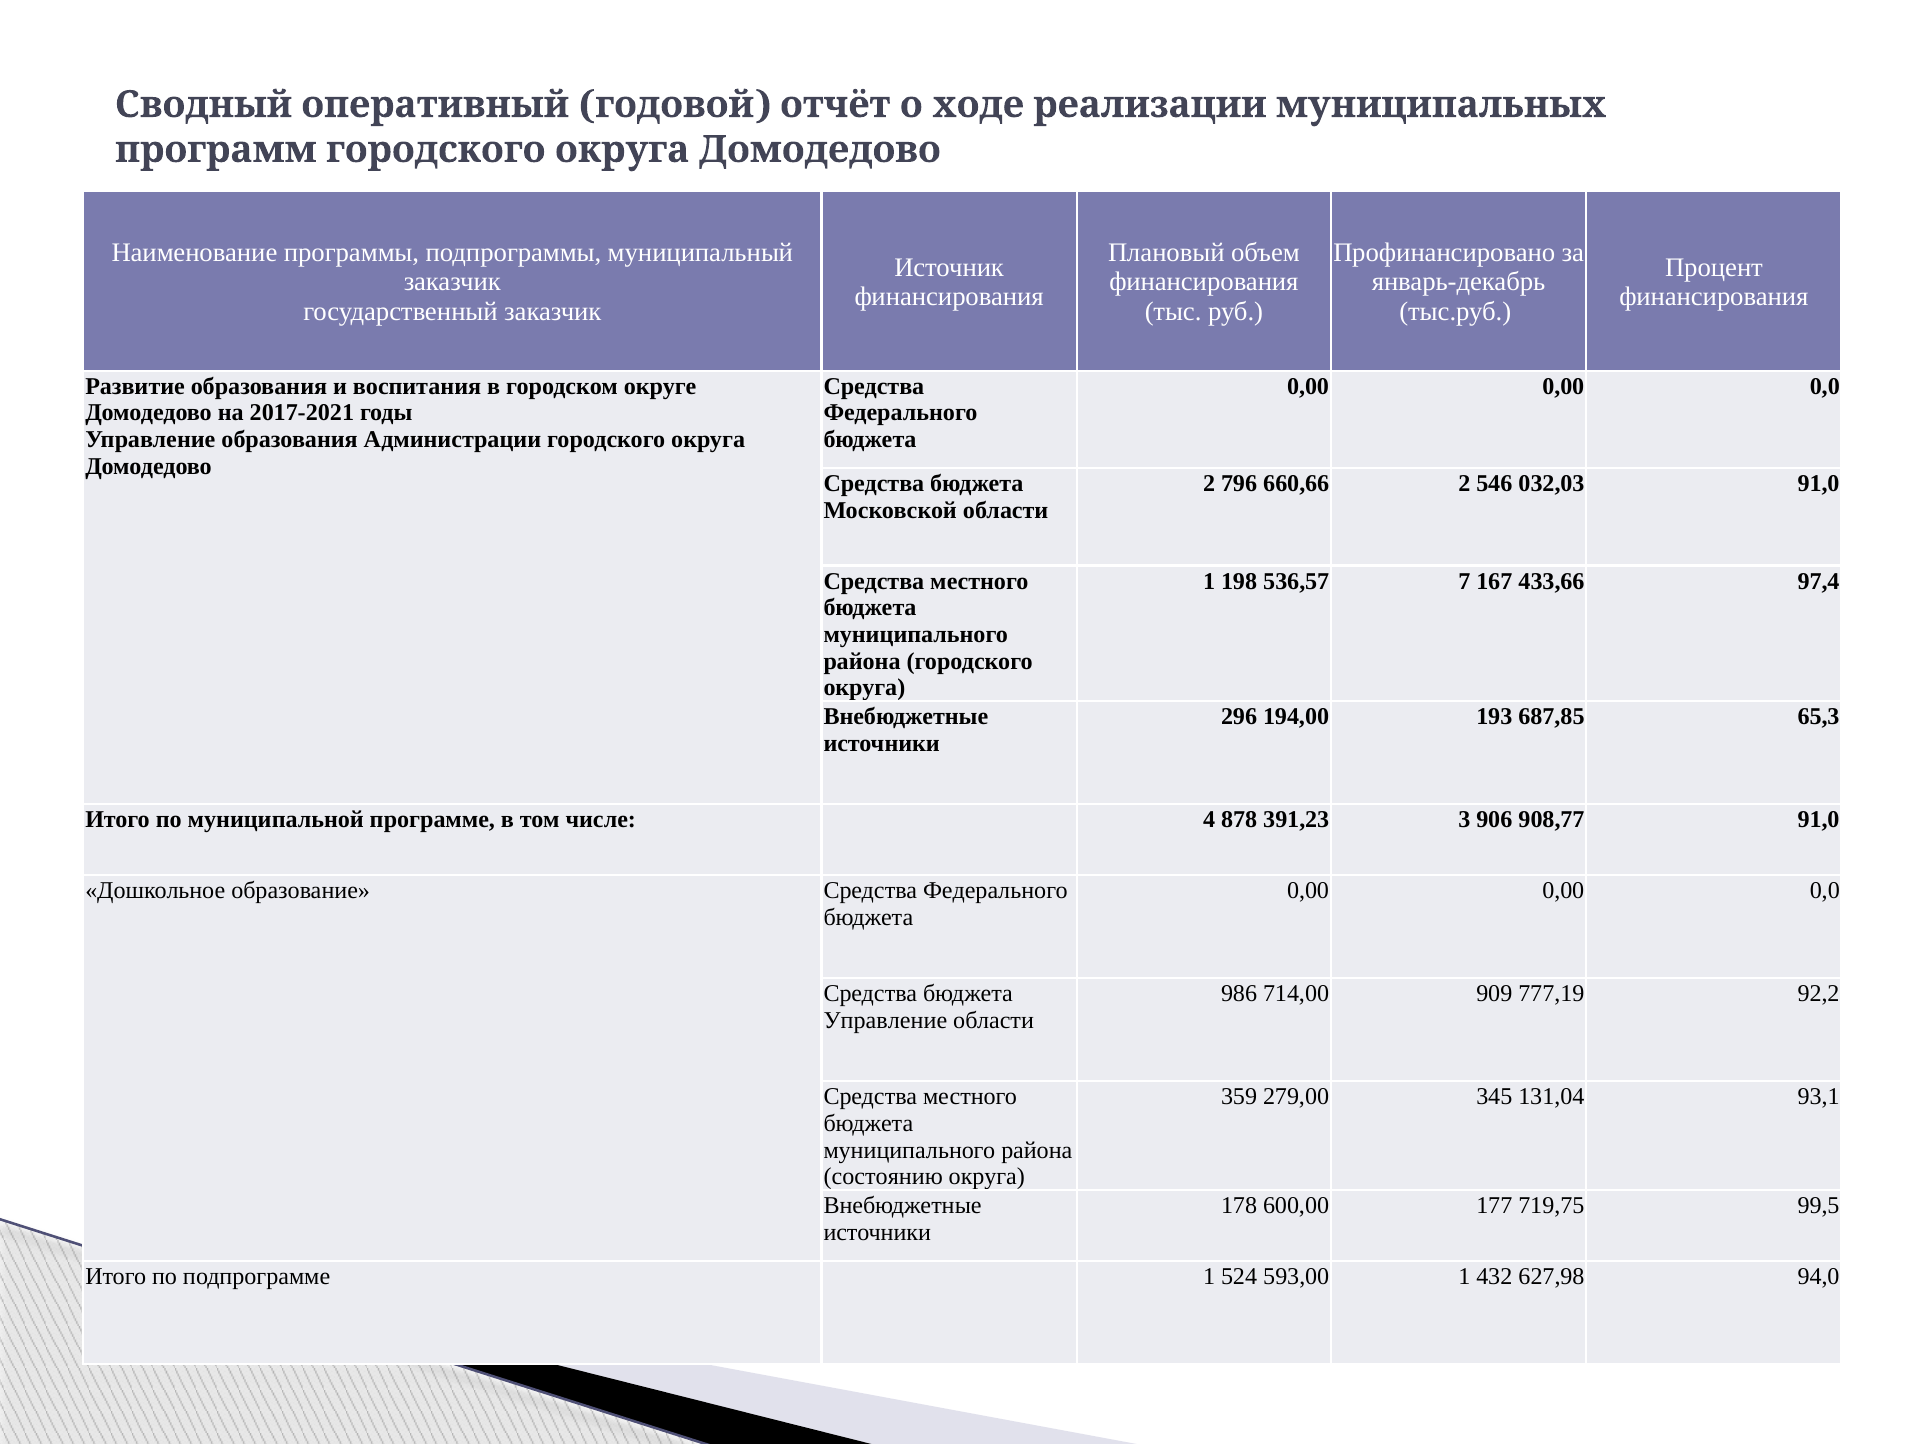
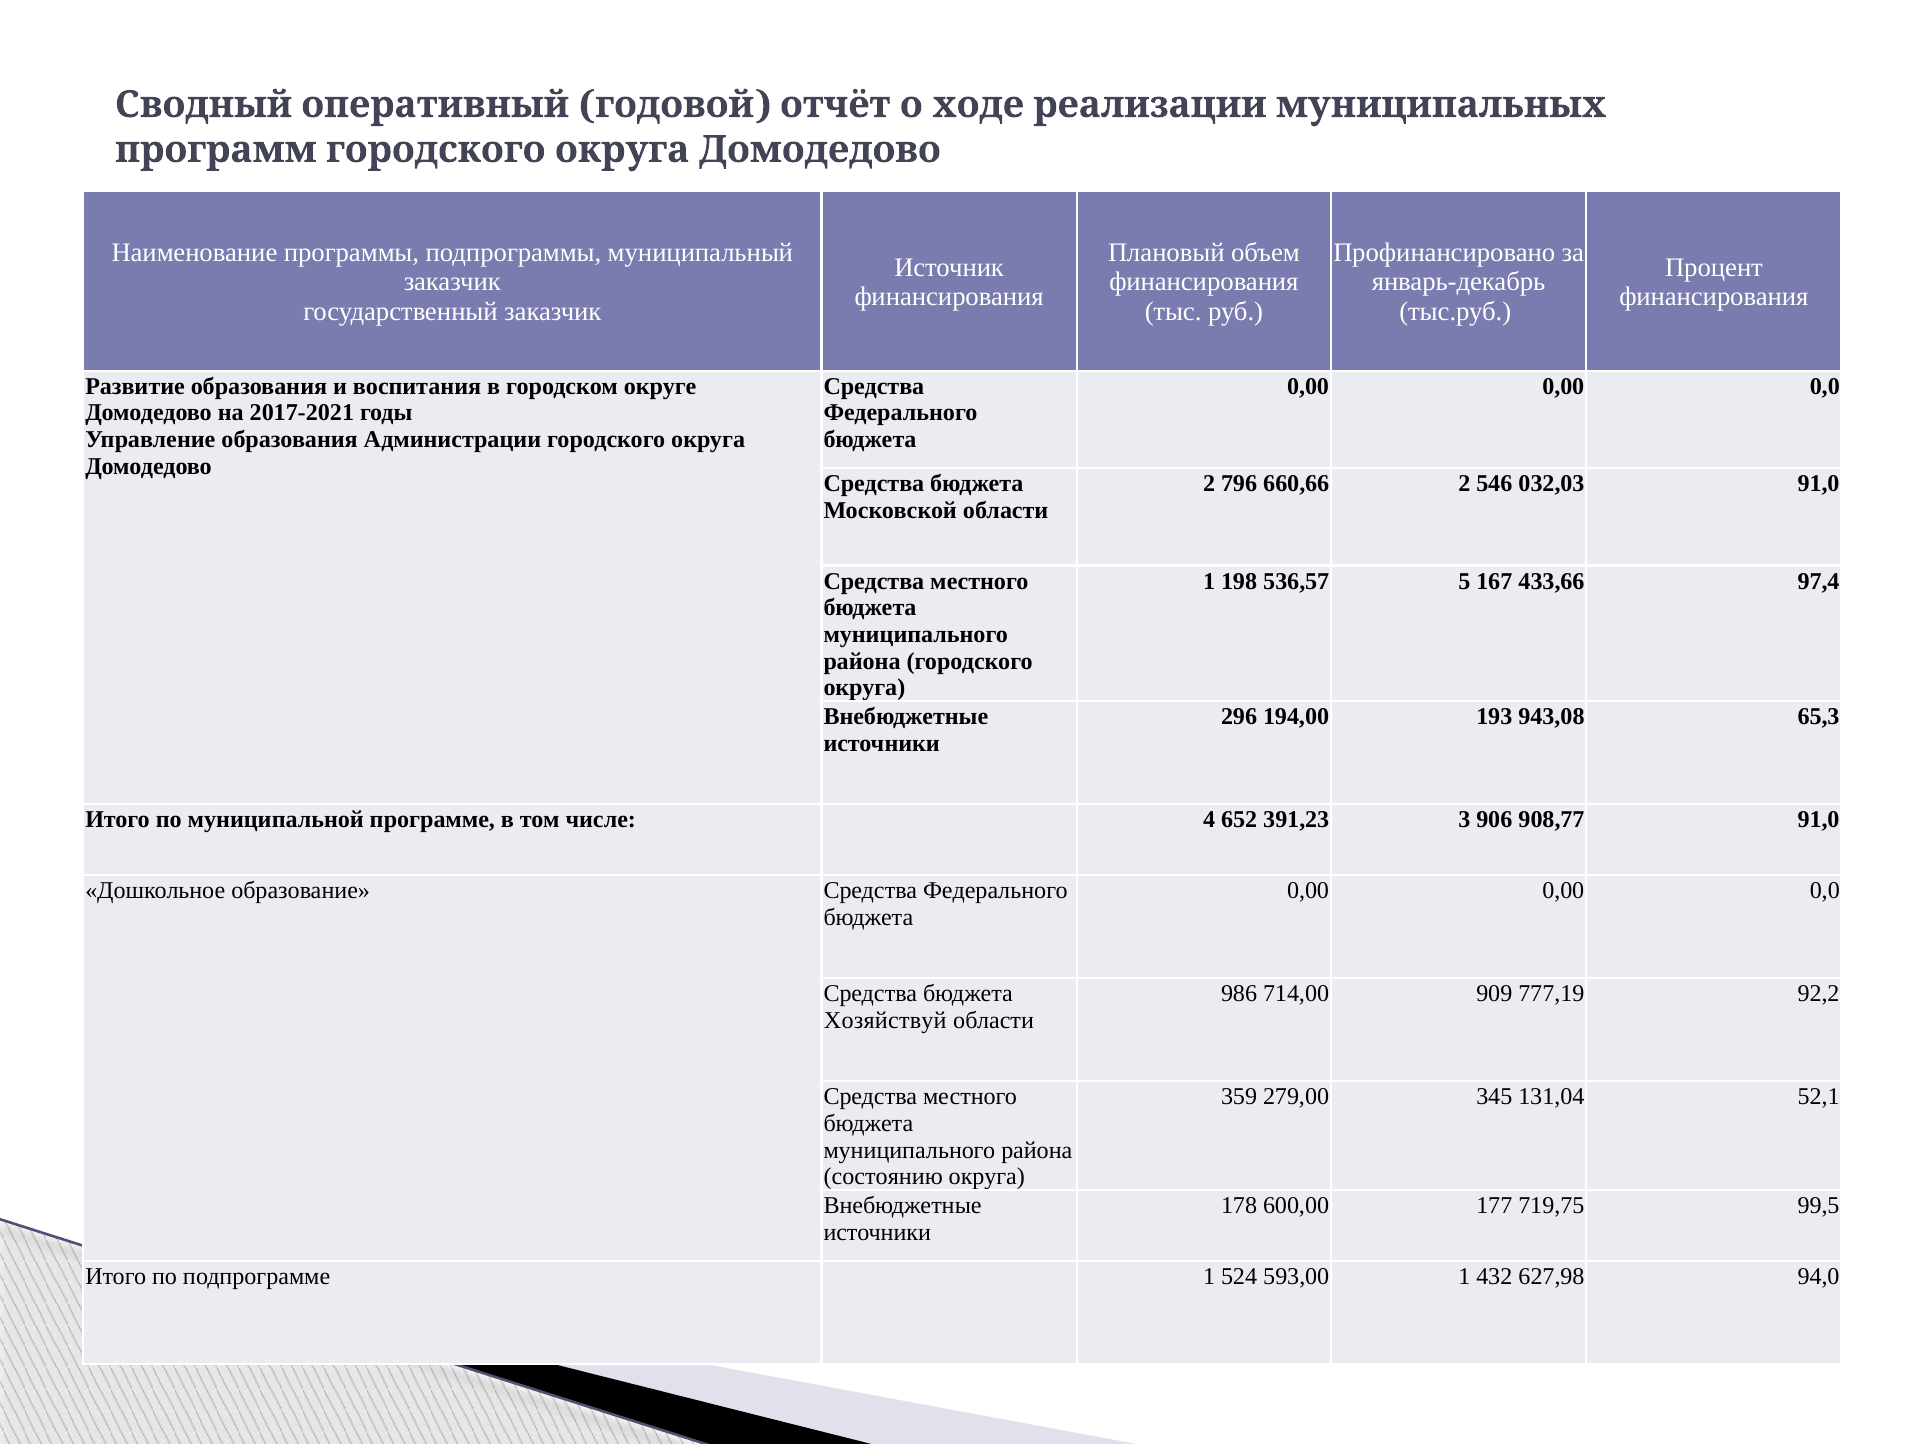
7: 7 -> 5 (1464, 581)
687,85: 687,85 -> 943,08 (1551, 716)
878: 878 -> 652 (1239, 819)
Управление: Управление -> Хозяйствуй (885, 1020)
93,1: 93,1 -> 52,1 (1819, 1096)
